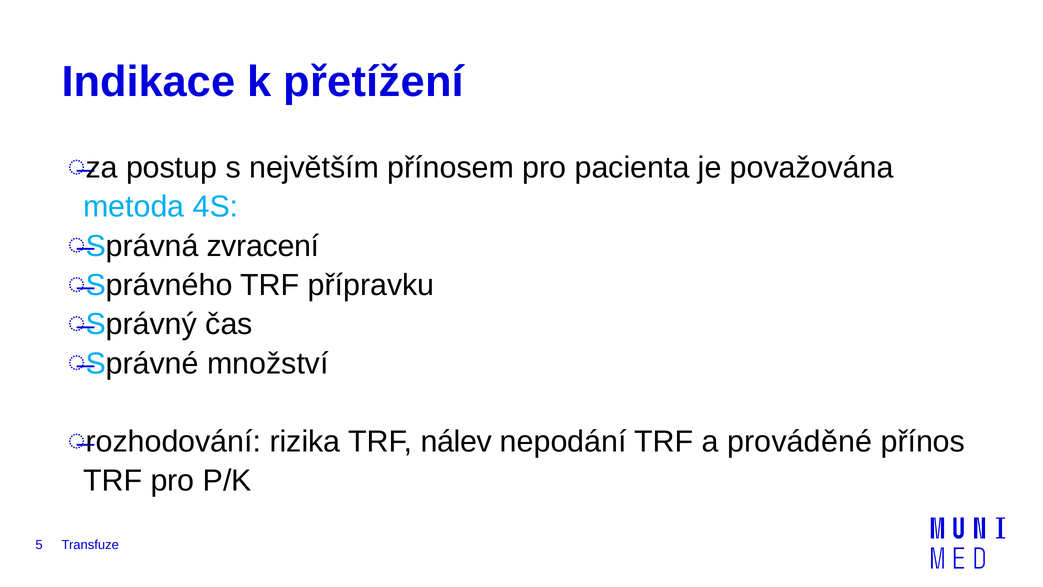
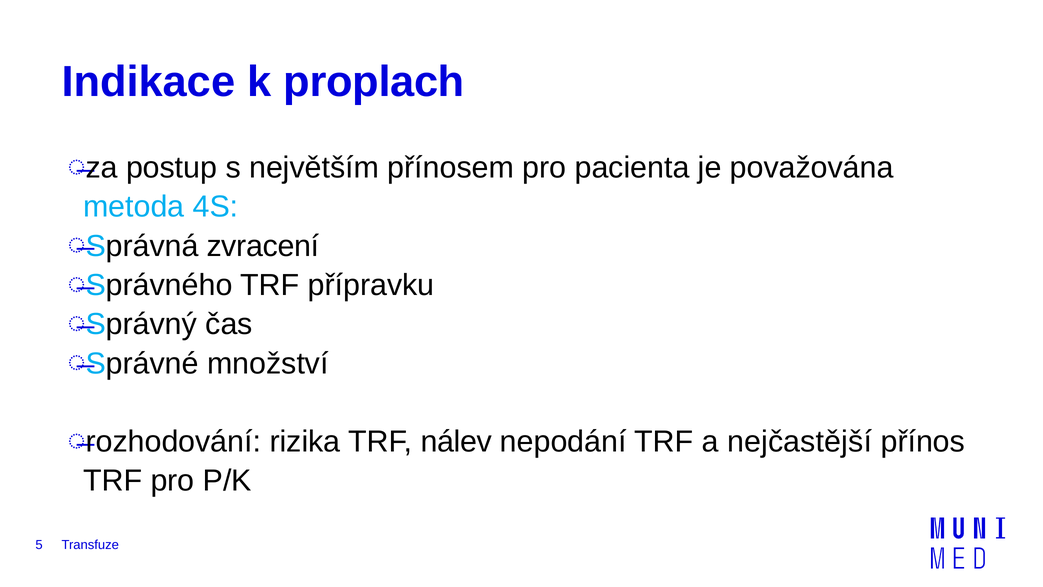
přetížení: přetížení -> proplach (374, 82)
prováděné: prováděné -> nejčastější (800, 442)
